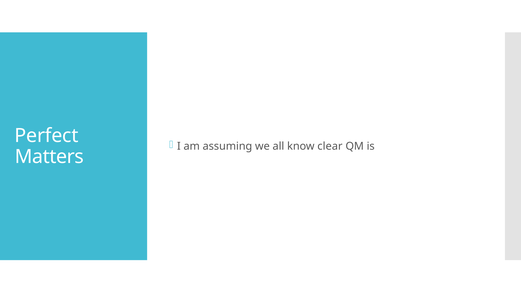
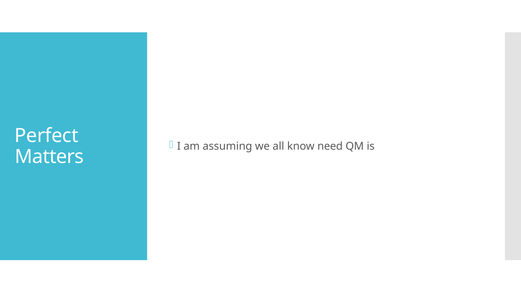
clear: clear -> need (330, 146)
